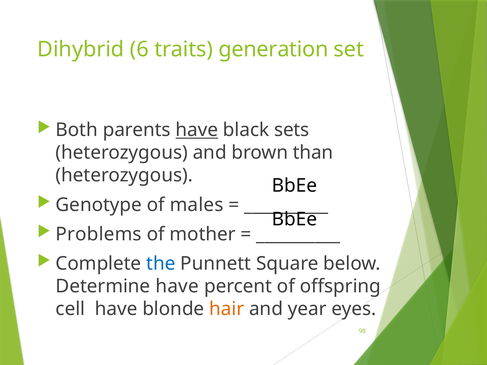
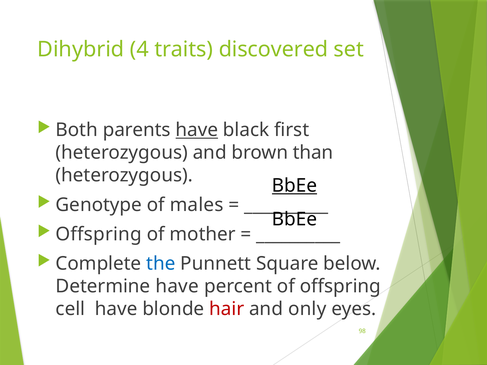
6: 6 -> 4 (139, 49)
generation: generation -> discovered (273, 49)
sets: sets -> first (292, 130)
BbEe underline: none -> present (295, 186)
Problems: Problems -> Offspring (99, 234)
hair colour: orange -> red (227, 309)
year: year -> only (307, 309)
